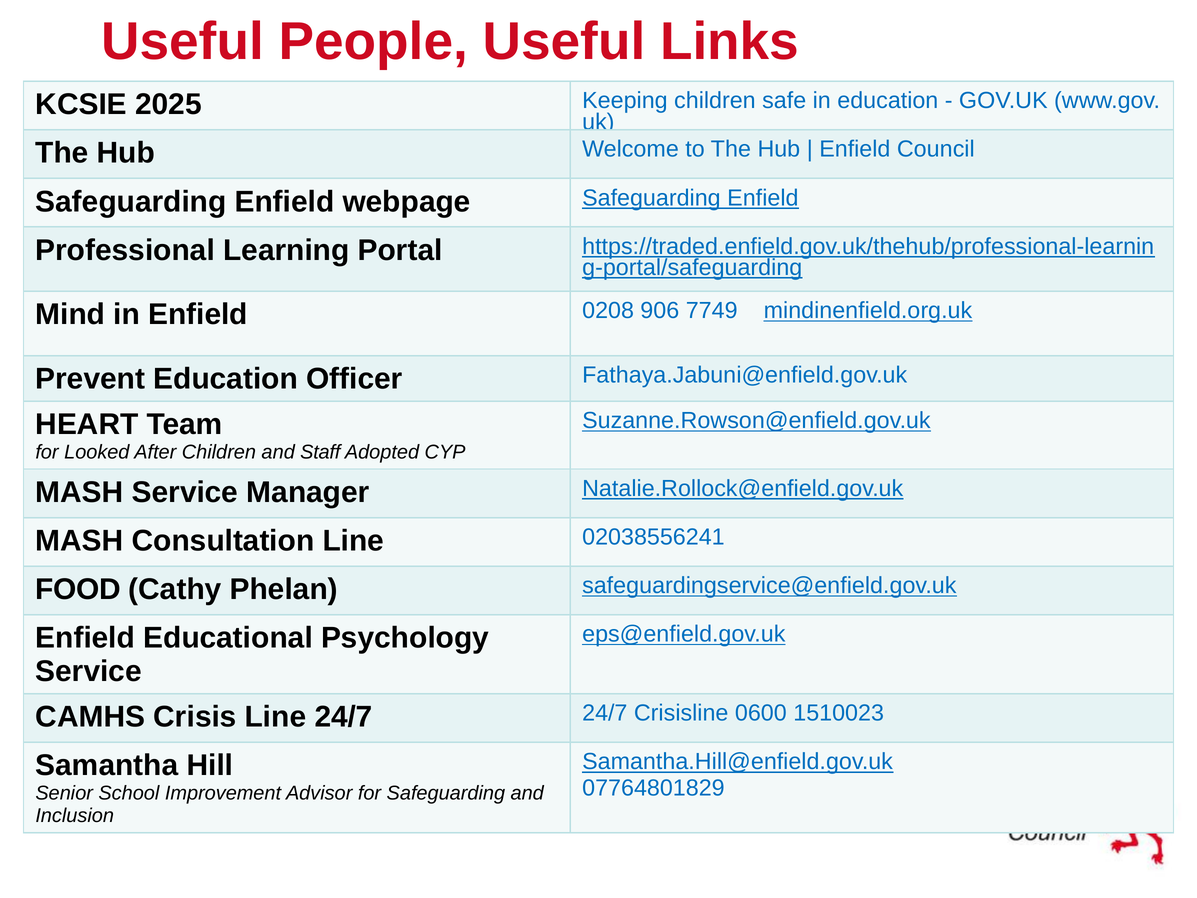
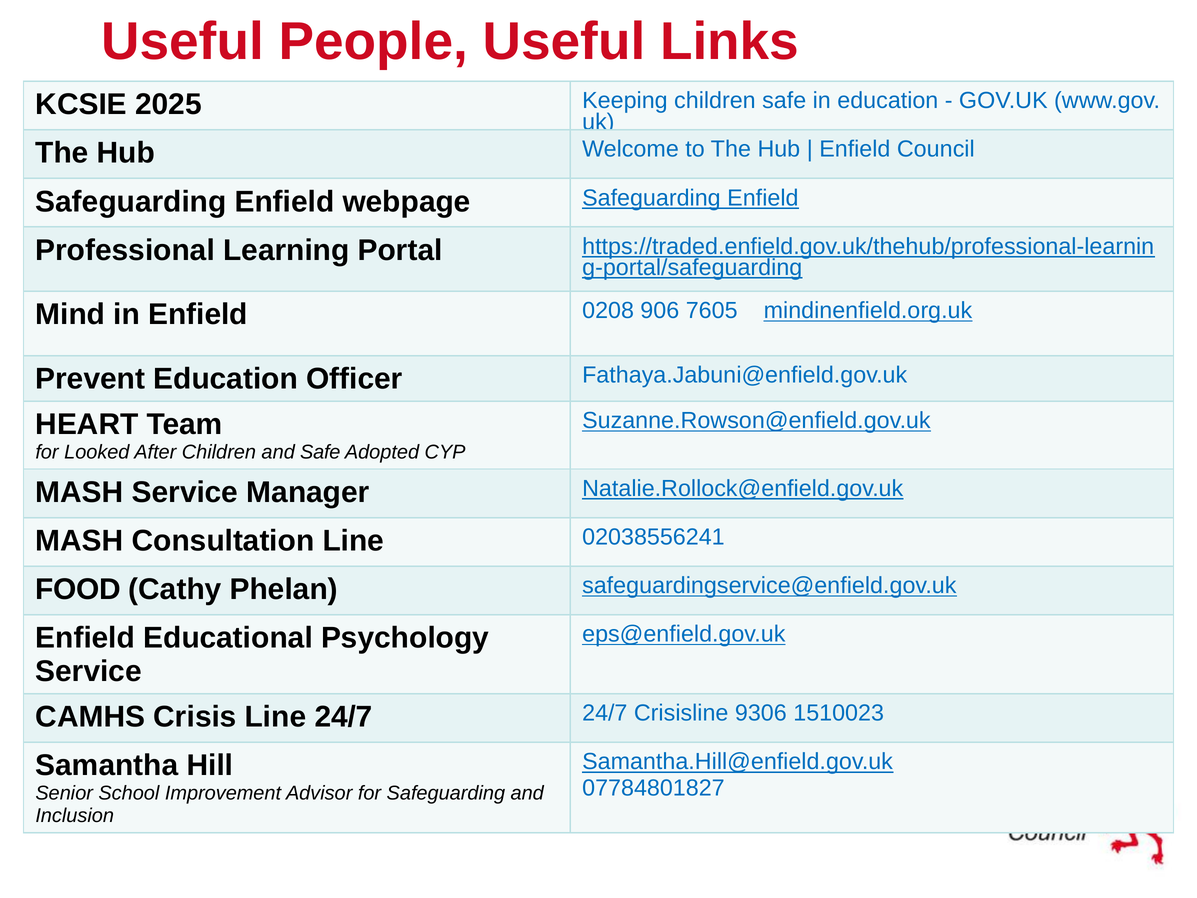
7749: 7749 -> 7605 (712, 311)
and Staff: Staff -> Safe (320, 452)
0600: 0600 -> 9306 (761, 713)
07764801829: 07764801829 -> 07784801827 (653, 788)
